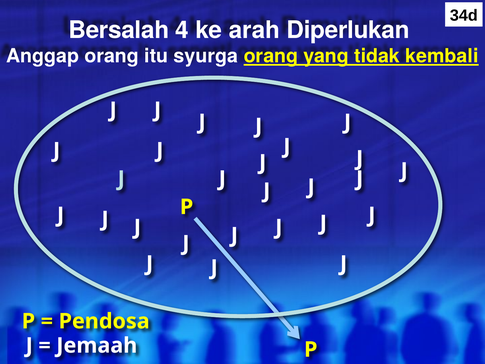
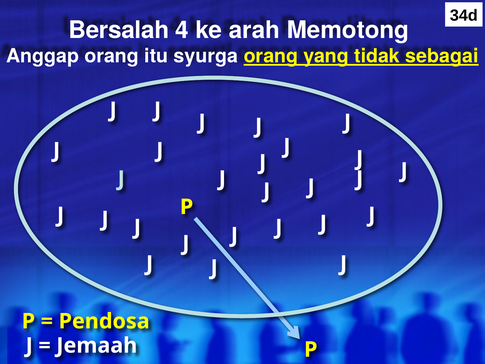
Diperlukan: Diperlukan -> Memotong (348, 30)
kembali: kembali -> sebagai (442, 56)
